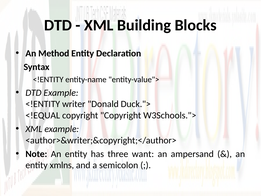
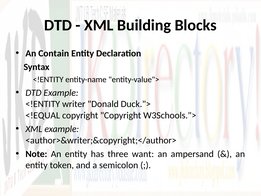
Method: Method -> Contain (54, 53)
xmlns: xmlns -> token (62, 165)
